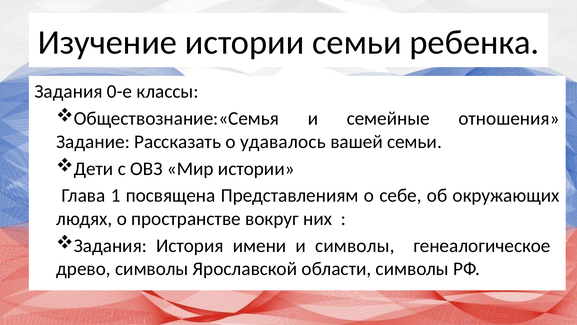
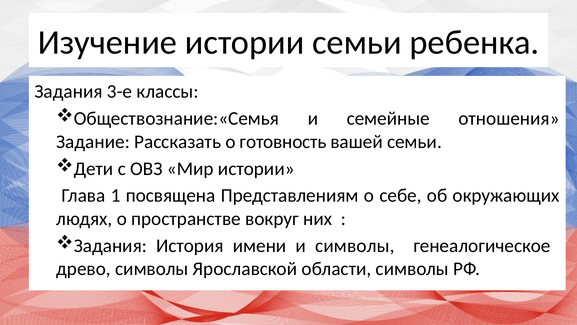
0-е: 0-е -> 3-е (120, 92)
удавалось: удавалось -> готовность (283, 142)
